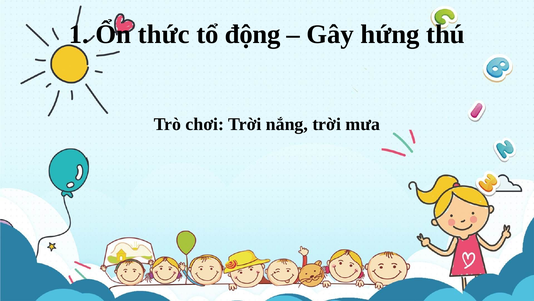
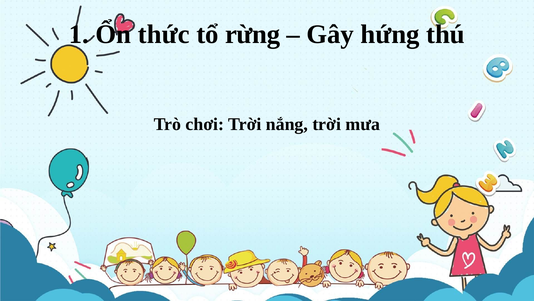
động: động -> rừng (253, 34)
